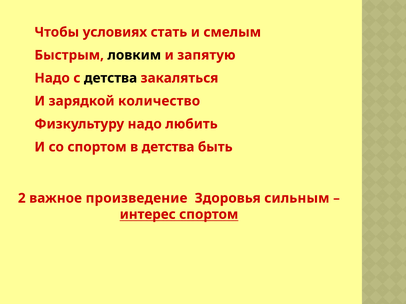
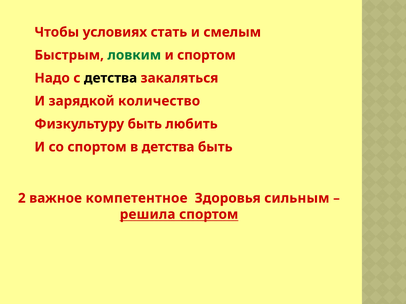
ловким colour: black -> green (134, 55)
и запятую: запятую -> спортом (206, 55)
Физкультуру надо: надо -> быть (145, 124)
произведение: произведение -> компетентное (137, 198)
интерес: интерес -> решила (148, 215)
